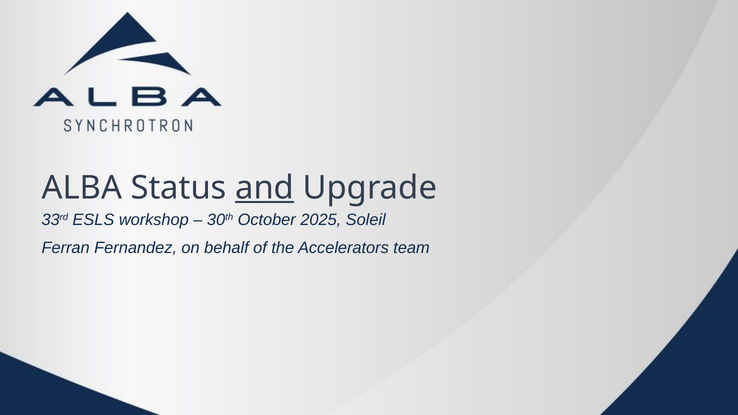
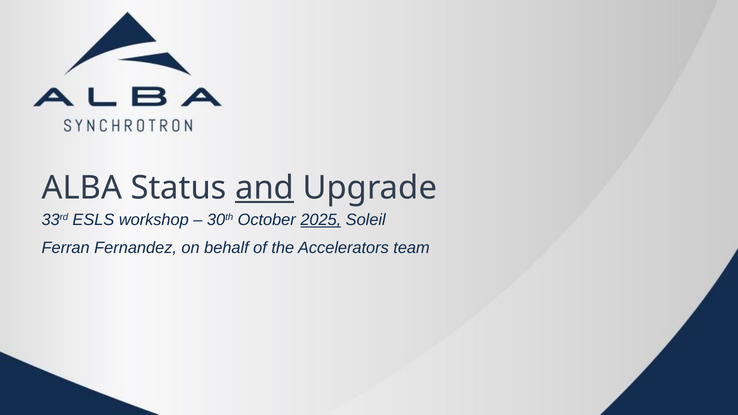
2025 underline: none -> present (321, 220)
